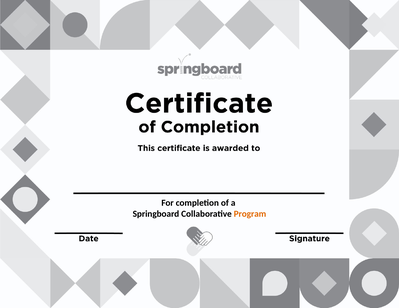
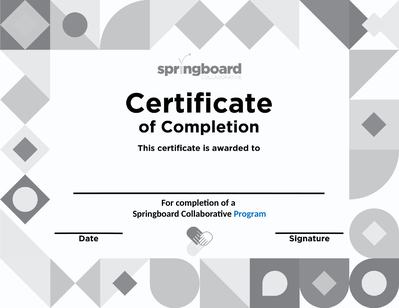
Program colour: orange -> blue (250, 214)
